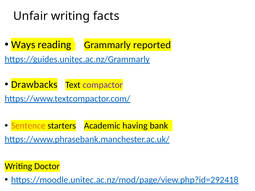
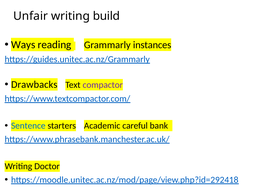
facts: facts -> build (106, 16)
reported: reported -> instances (152, 45)
Sentence colour: orange -> blue (28, 126)
having: having -> careful (135, 126)
